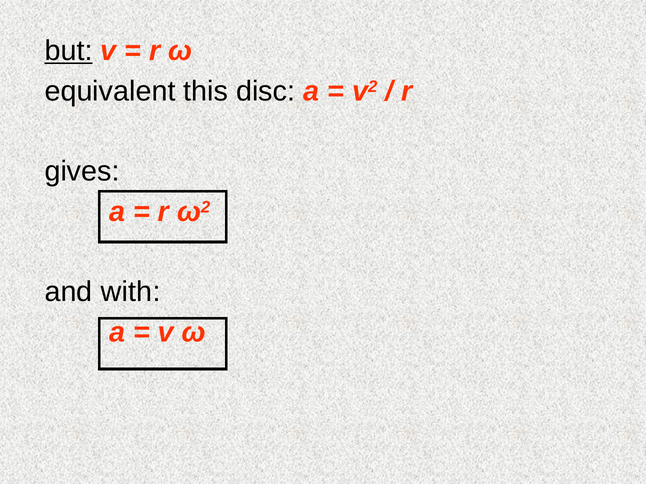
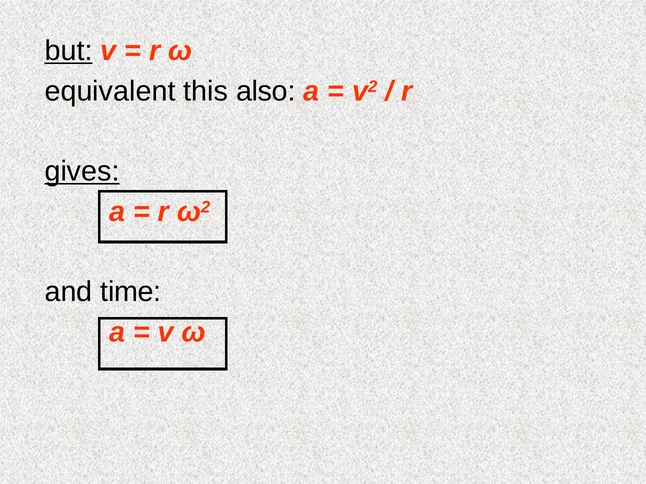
disc: disc -> also (266, 91)
gives underline: none -> present (82, 172)
with: with -> time (131, 292)
